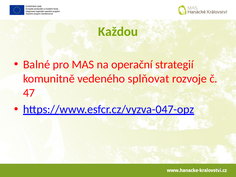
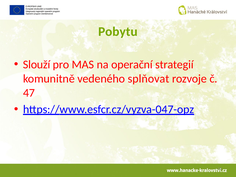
Každou: Každou -> Pobytu (118, 32)
Balné: Balné -> Slouží (37, 64)
